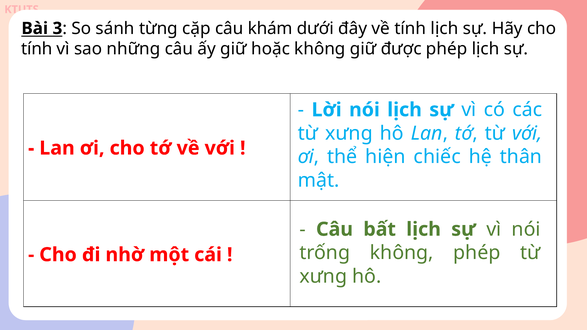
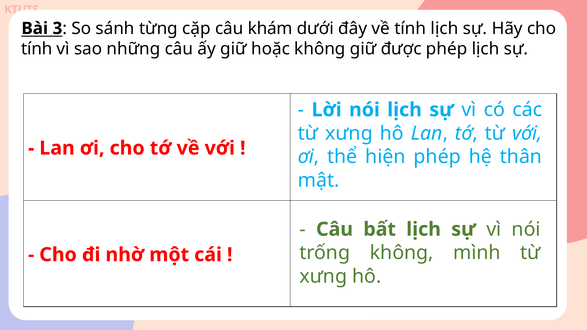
hiện chiếc: chiếc -> phép (437, 157)
không phép: phép -> mình (477, 253)
